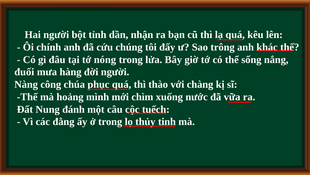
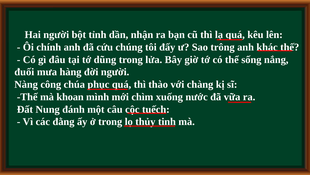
nóng: nóng -> dũng (105, 59)
hoảng: hoảng -> khoan (70, 97)
